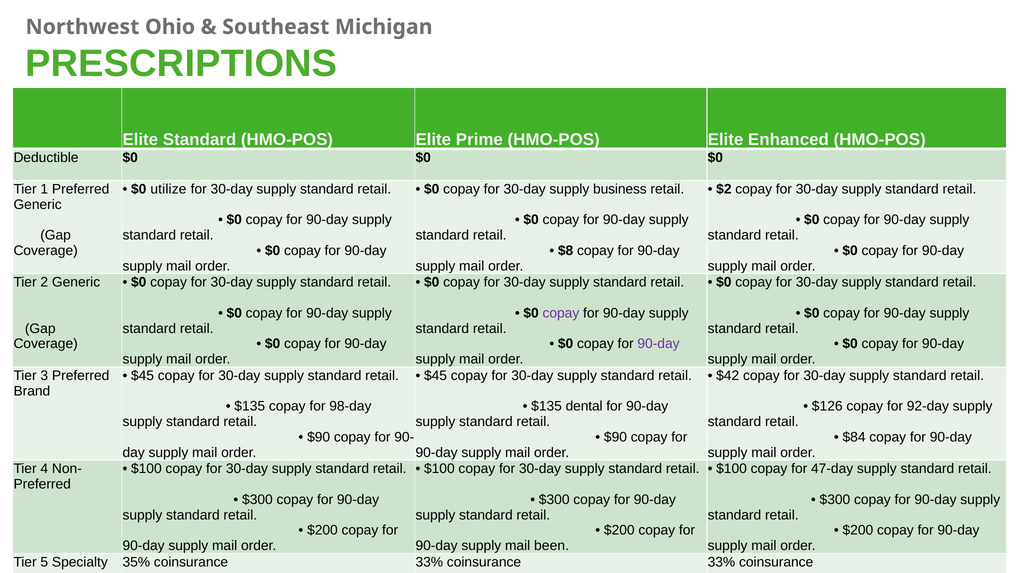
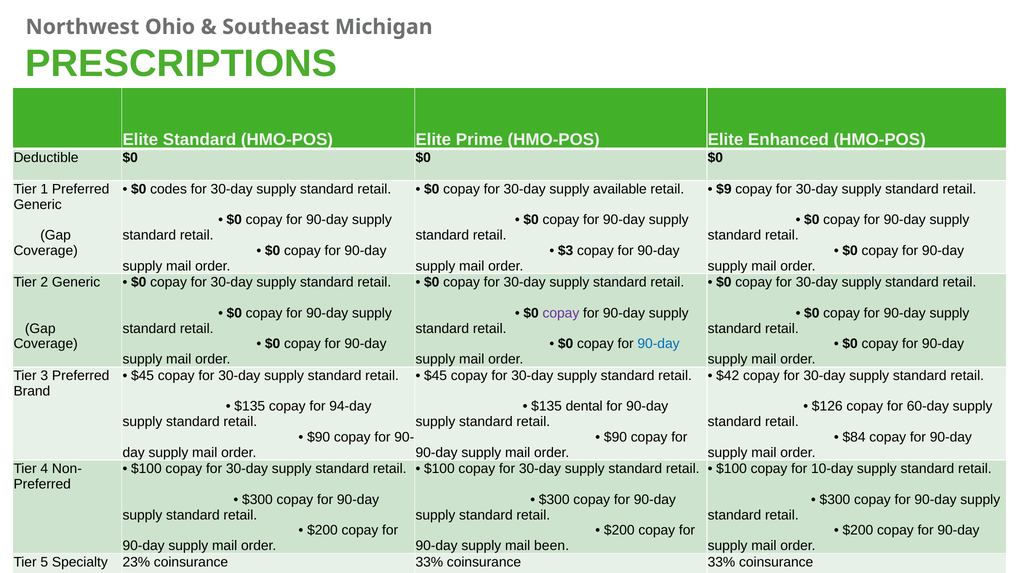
$0 utilize: utilize -> codes (169, 189)
business: business -> available (620, 189)
$2: $2 -> $9 (724, 189)
$8: $8 -> $3 (566, 251)
90-day colour: purple -> blue (659, 344)
98-day: 98-day -> 94-day (350, 406)
92-day: 92-day -> 60-day (928, 406)
47-day: 47-day -> 10-day (832, 469)
35%: 35% -> 23% (136, 562)
